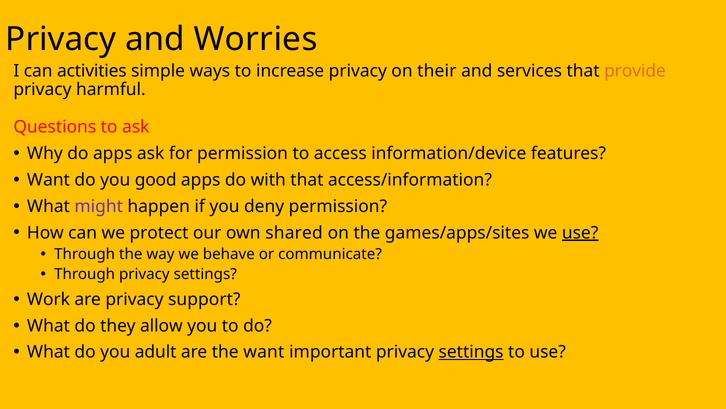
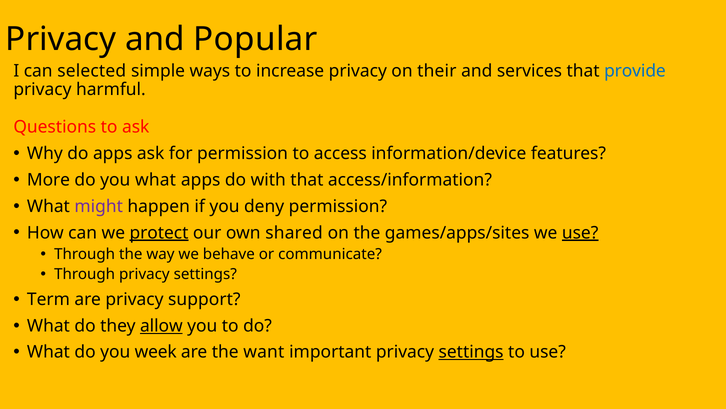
Worries: Worries -> Popular (256, 39)
activities: activities -> selected (92, 71)
provide colour: orange -> blue (635, 71)
Want: Want -> More (48, 180)
you good: good -> what (156, 180)
protect underline: none -> present (159, 232)
Work: Work -> Term (48, 299)
allow underline: none -> present (161, 325)
adult: adult -> week (156, 352)
